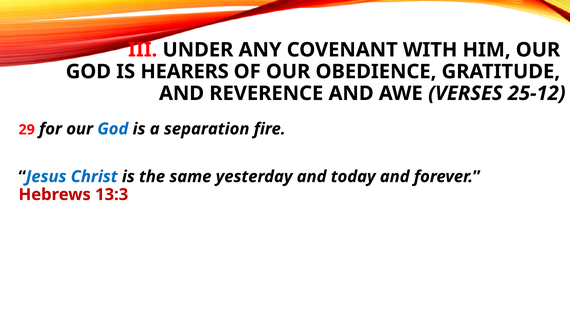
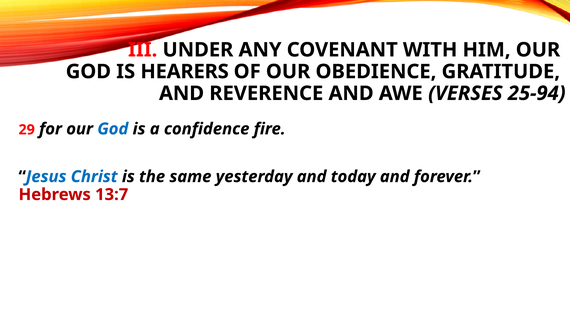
25-12: 25-12 -> 25-94 (537, 94)
separation: separation -> confidence (207, 129)
13:3: 13:3 -> 13:7 (112, 195)
